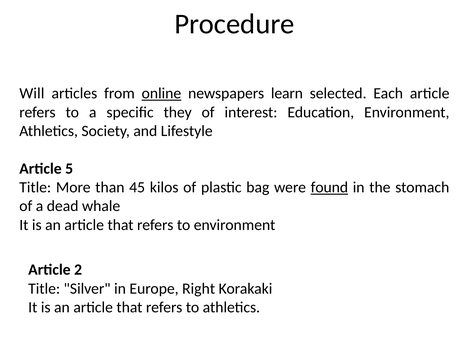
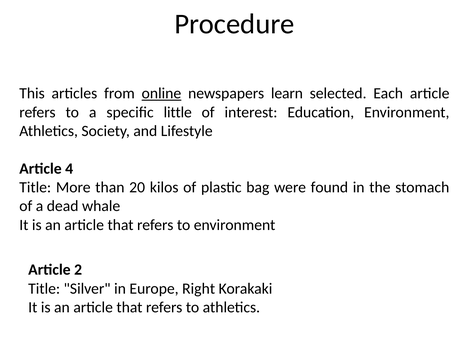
Will: Will -> This (32, 93)
they: they -> little (178, 112)
5: 5 -> 4 (69, 168)
45: 45 -> 20 (137, 187)
found underline: present -> none (329, 187)
